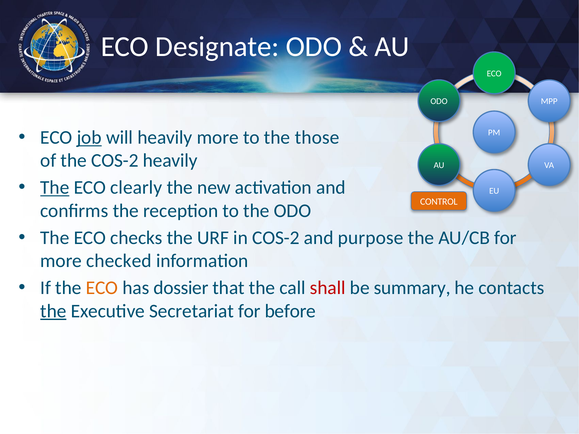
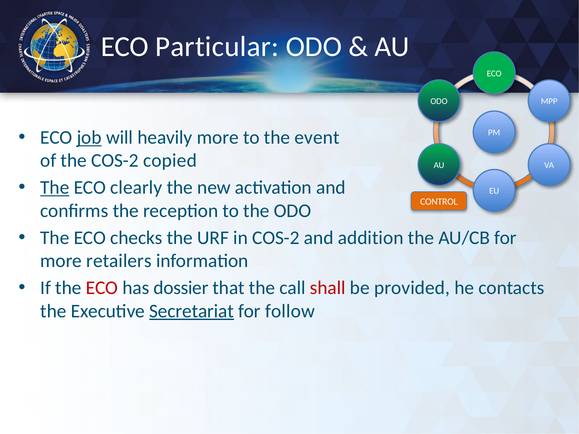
Designate: Designate -> Particular (217, 47)
those: those -> event (317, 138)
COS-2 heavily: heavily -> copied (170, 161)
purpose: purpose -> addition (371, 238)
checked: checked -> retailers (119, 261)
ECO colour: orange -> red (102, 288)
summary: summary -> provided (412, 288)
the underline: present -> none (53, 311)
Secretariat underline: none -> present (192, 311)
before: before -> follow (290, 311)
